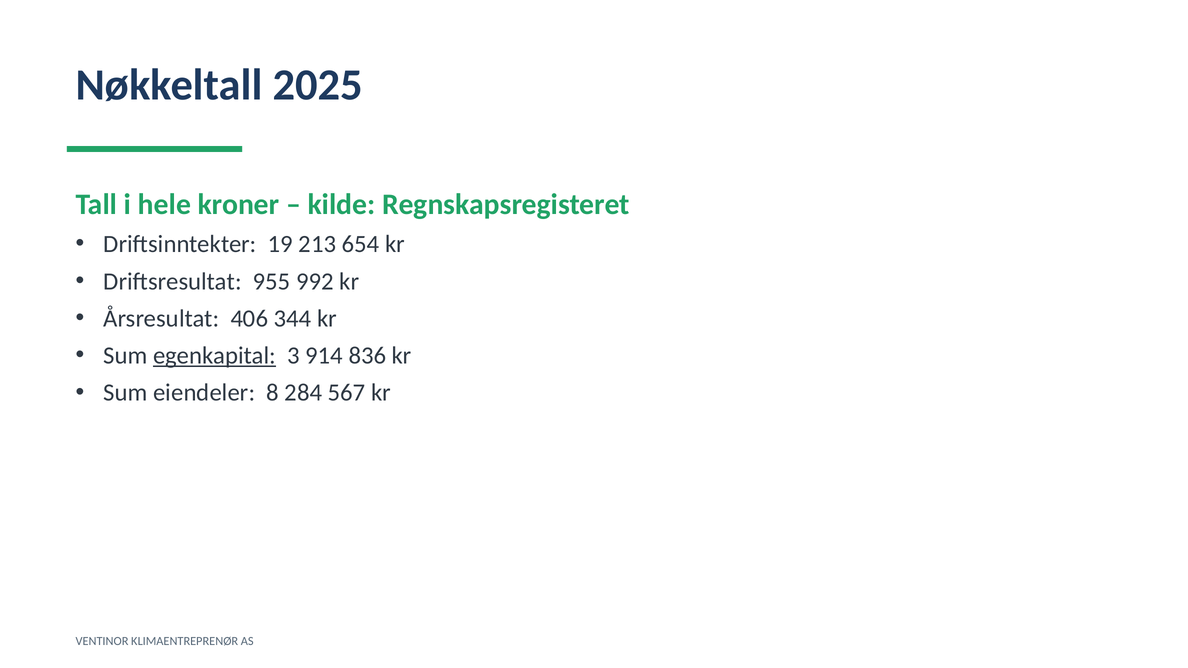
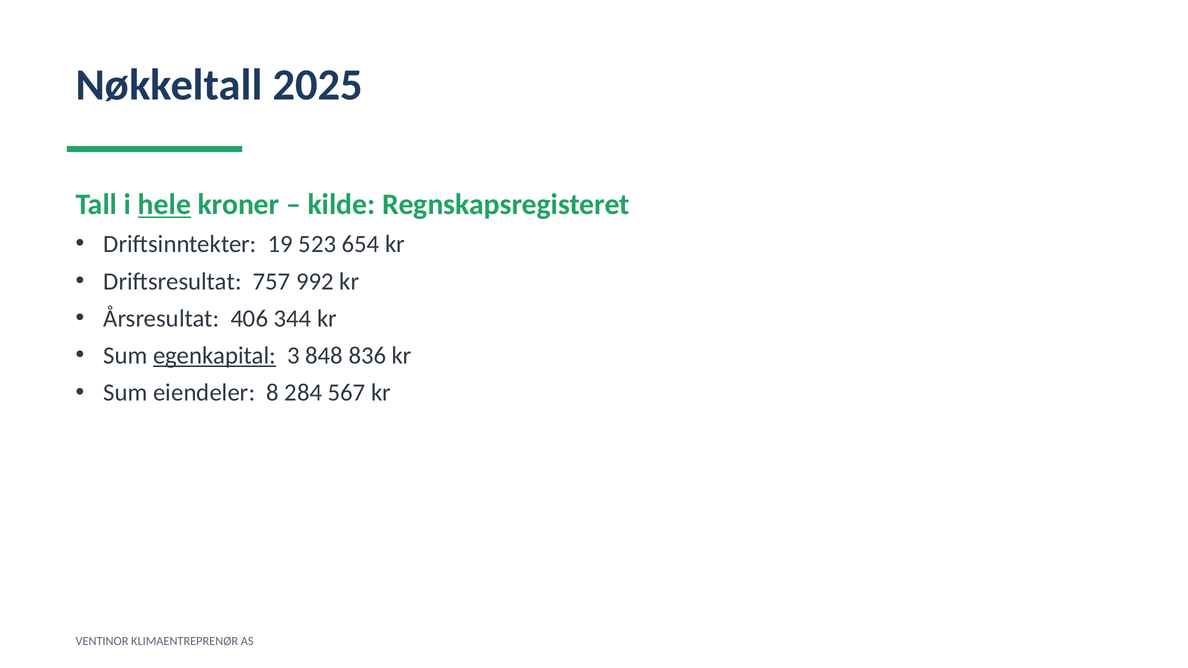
hele underline: none -> present (164, 205)
213: 213 -> 523 (317, 244)
955: 955 -> 757 (272, 281)
914: 914 -> 848 (324, 356)
